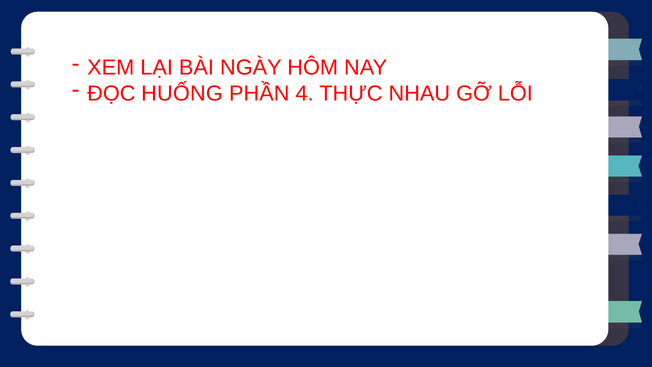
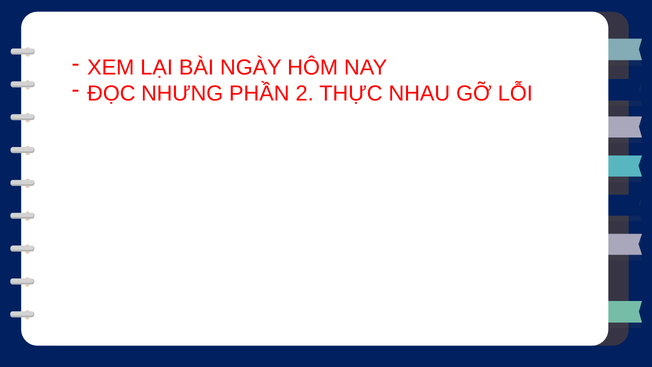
HUỐNG: HUỐNG -> NHƯNG (182, 93)
4: 4 -> 2 (305, 93)
